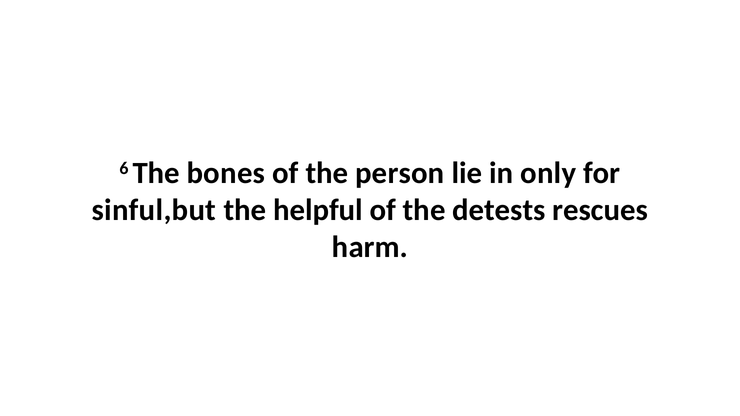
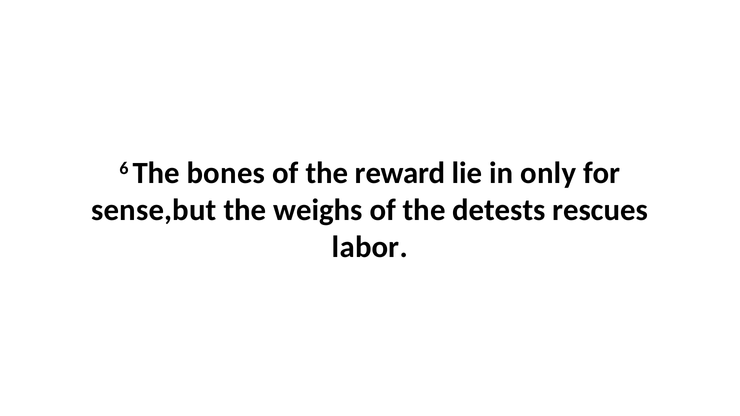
person: person -> reward (400, 173)
sinful,but: sinful,but -> sense,but (154, 210)
helpful: helpful -> weighs (318, 210)
harm: harm -> labor (370, 247)
